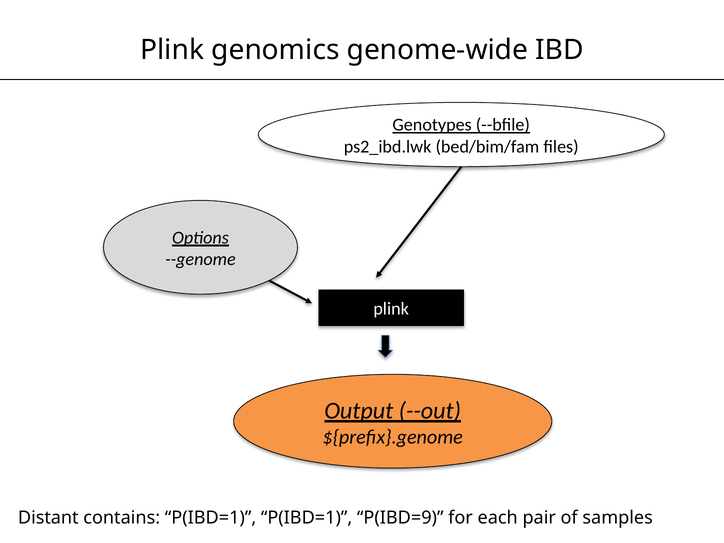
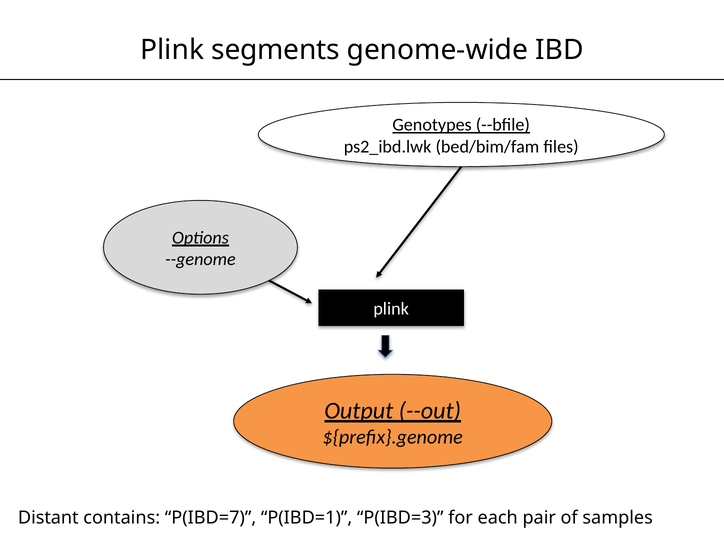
genomics: genomics -> segments (276, 50)
contains P(IBD=1: P(IBD=1 -> P(IBD=7 (211, 518)
P(IBD=9: P(IBD=9 -> P(IBD=3 (400, 518)
